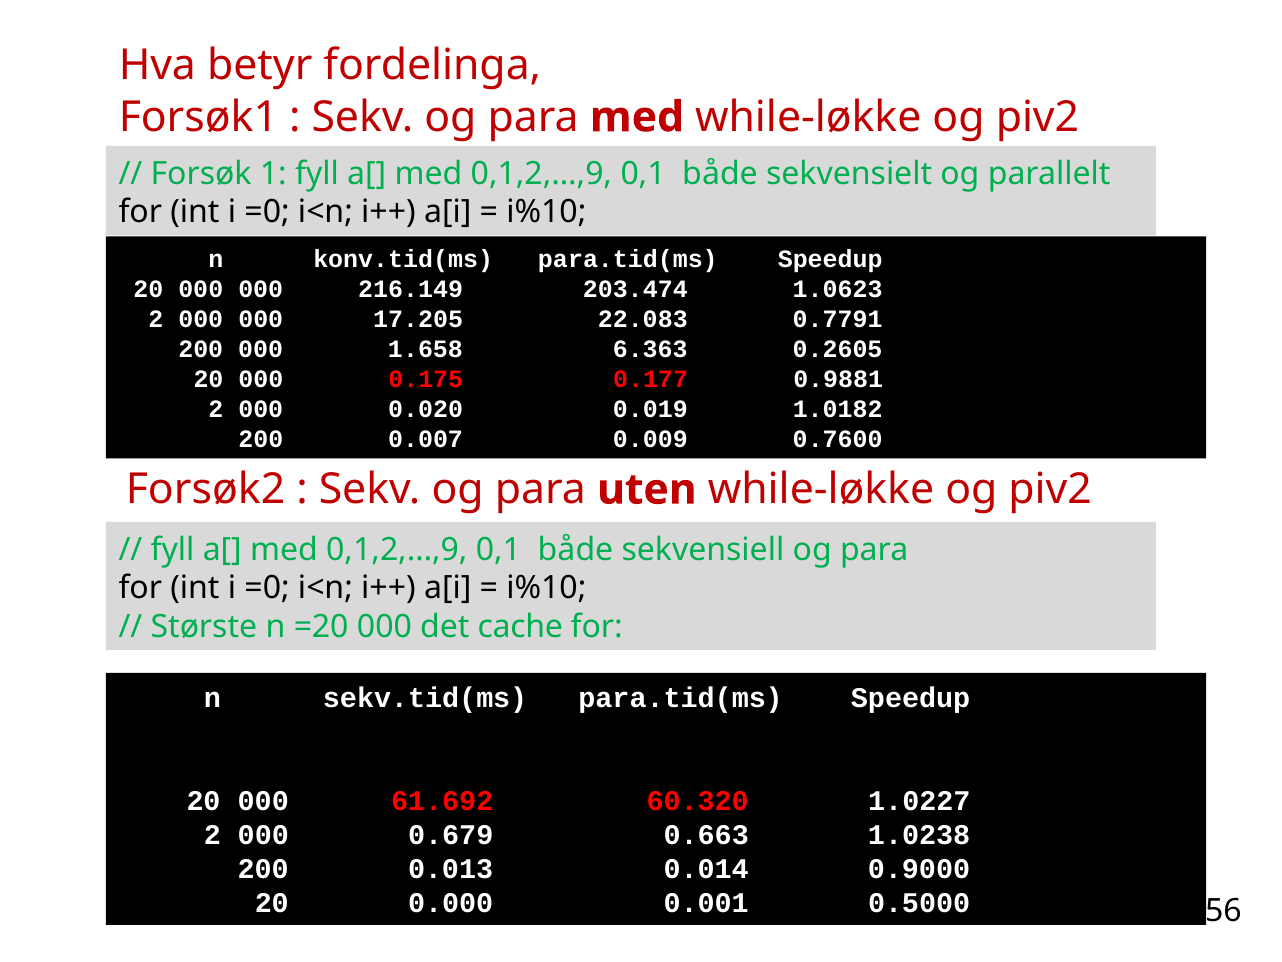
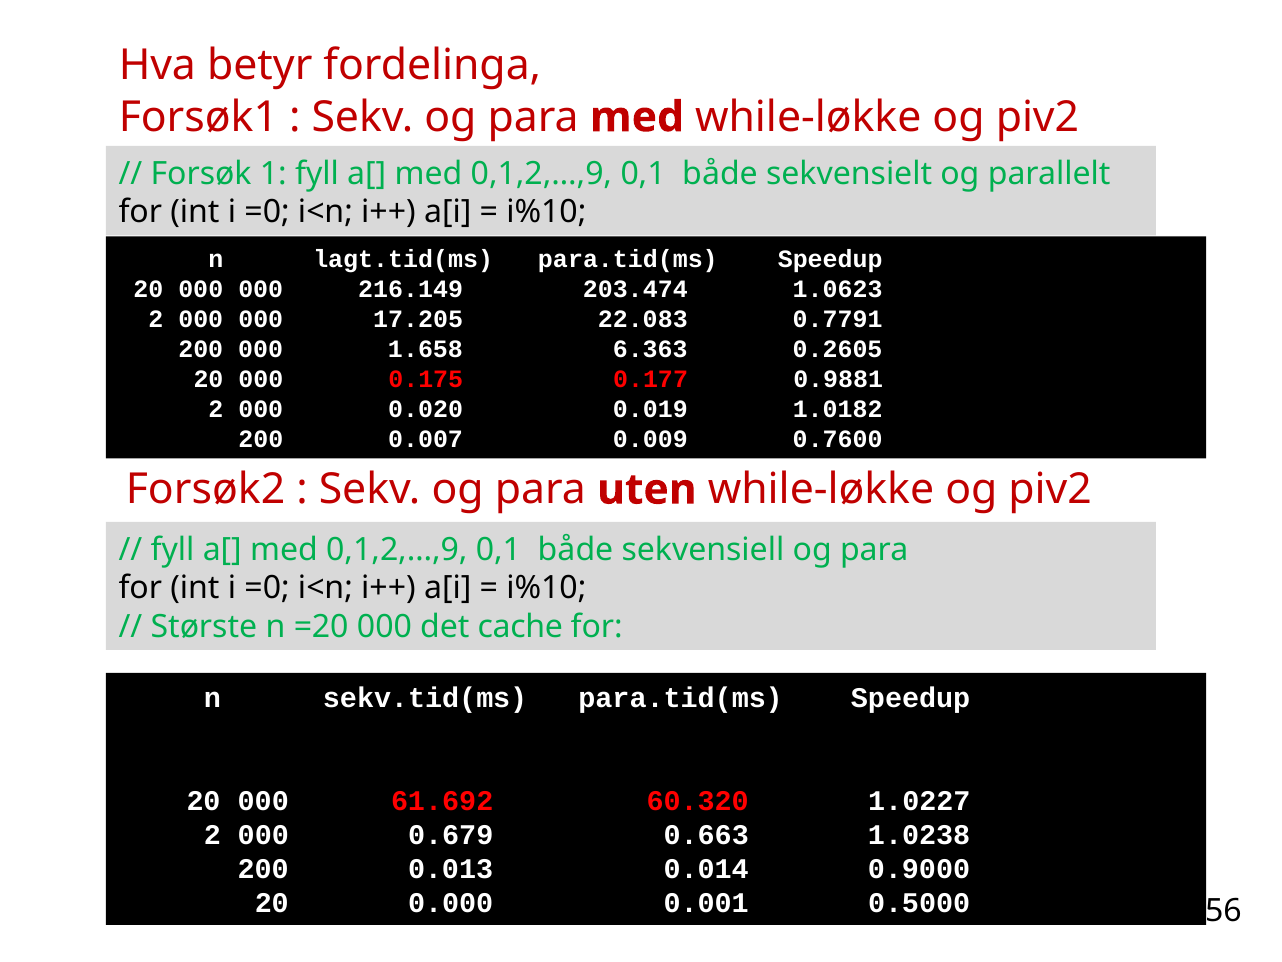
konv.tid(ms: konv.tid(ms -> lagt.tid(ms (403, 259)
